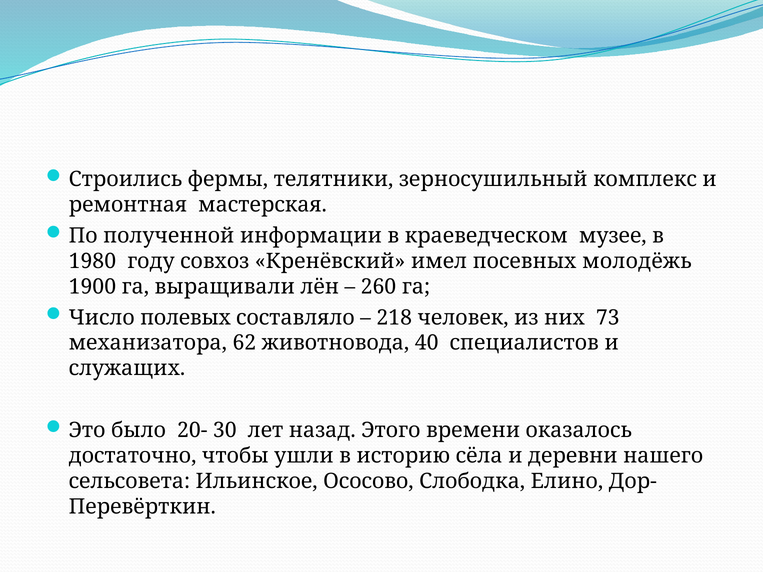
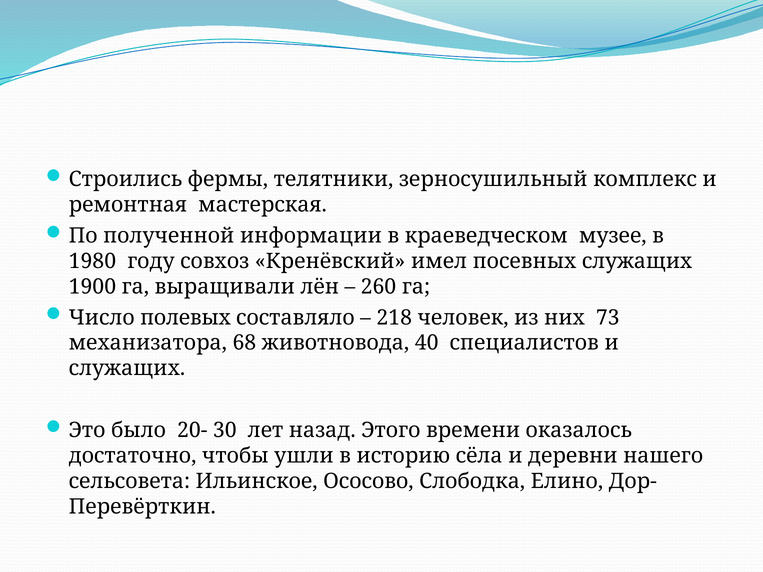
посевных молодёжь: молодёжь -> служащих (637, 261)
62: 62 -> 68 (244, 343)
